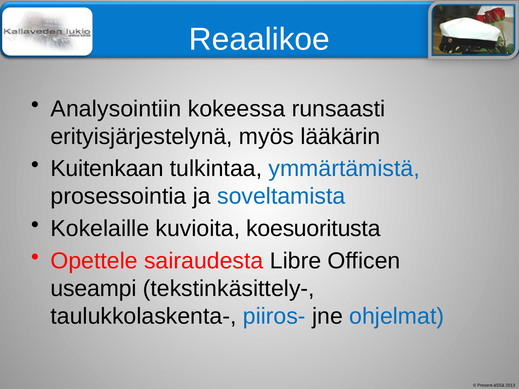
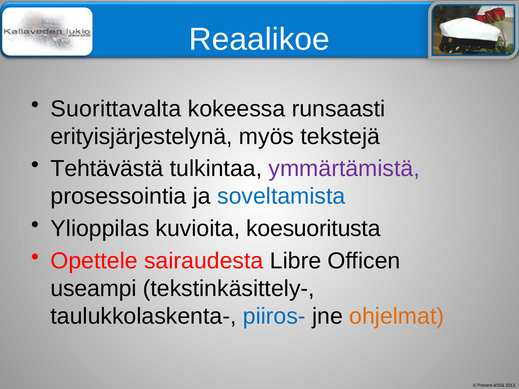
Analysointiin: Analysointiin -> Suorittavalta (116, 109)
lääkärin: lääkärin -> tekstejä (340, 137)
Kuitenkaan: Kuitenkaan -> Tehtävästä (107, 169)
ymmärtämistä colour: blue -> purple (344, 169)
Kokelaille: Kokelaille -> Ylioppilas (100, 229)
ohjelmat colour: blue -> orange (397, 316)
